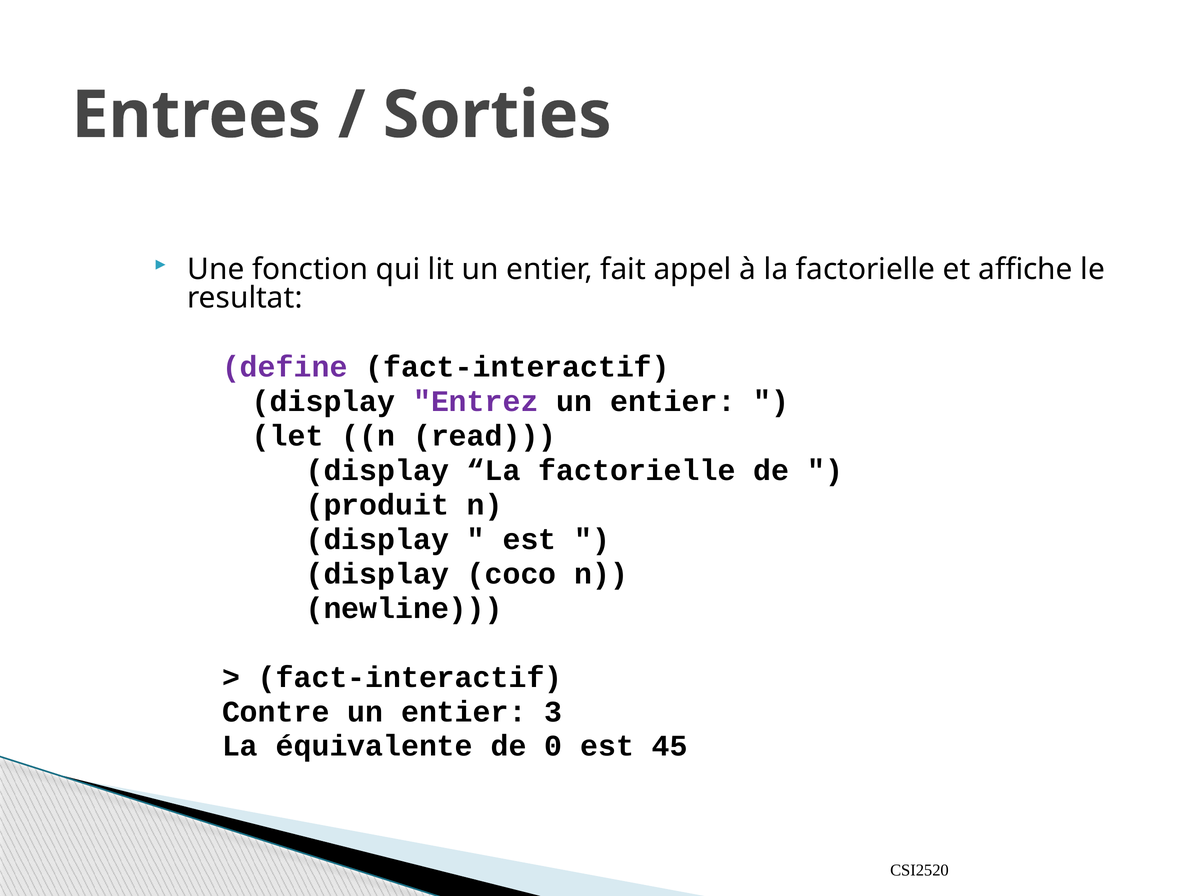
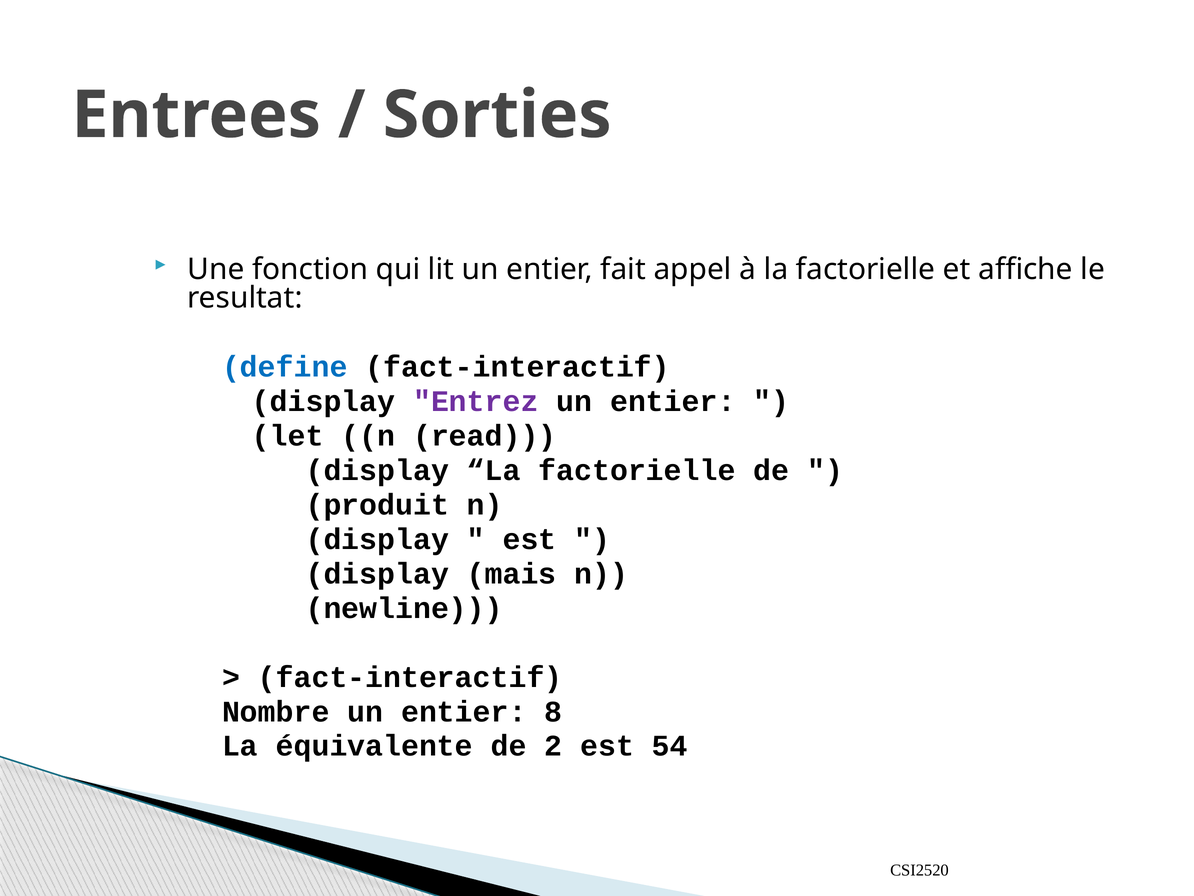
define colour: purple -> blue (285, 367)
coco: coco -> mais (512, 573)
Contre: Contre -> Nombre (276, 711)
3: 3 -> 8 (553, 711)
0: 0 -> 2 (553, 746)
45: 45 -> 54 (670, 746)
